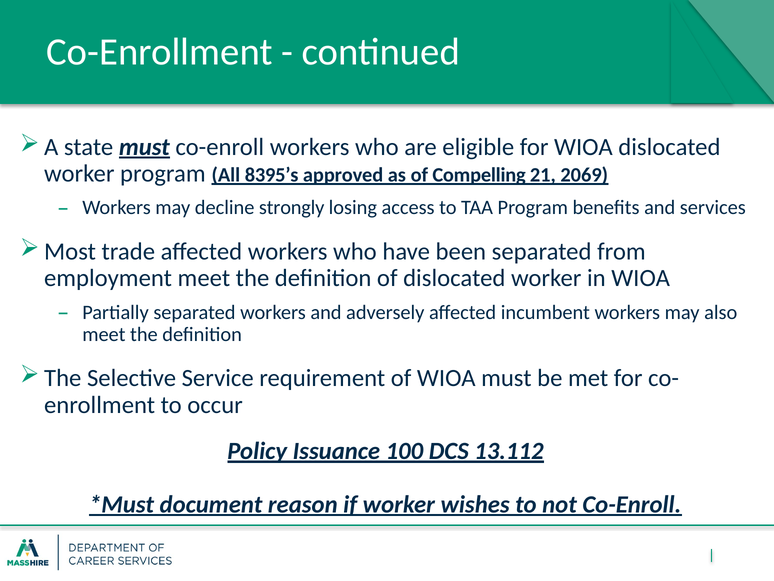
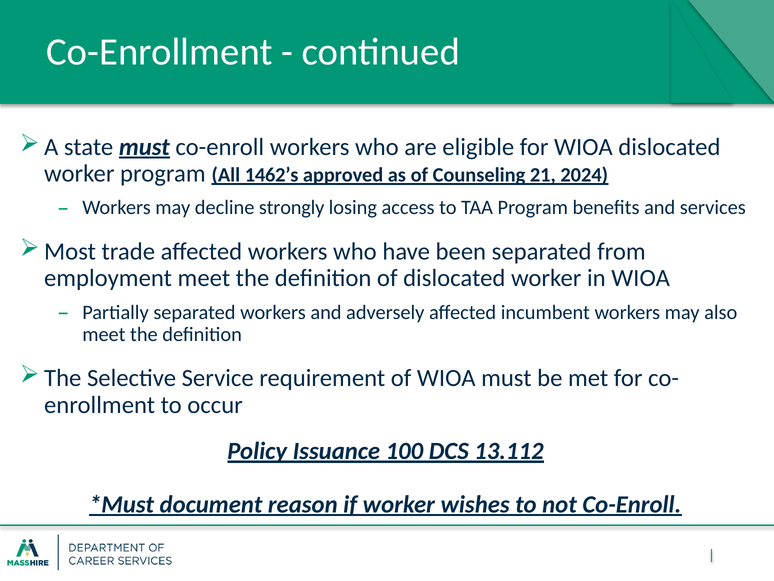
8395’s: 8395’s -> 1462’s (272, 175)
Compelling: Compelling -> Counseling (479, 175)
2069: 2069 -> 2024 (584, 175)
